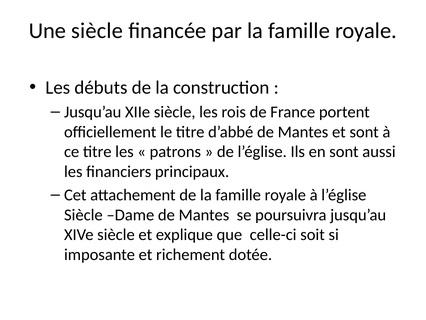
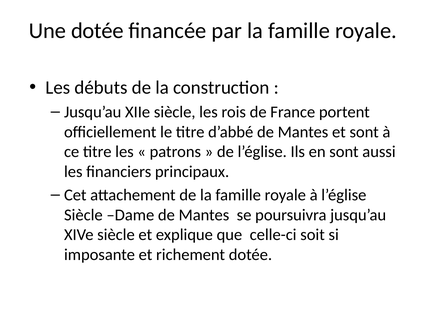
Une siècle: siècle -> dotée (97, 31)
